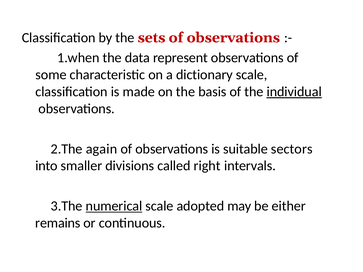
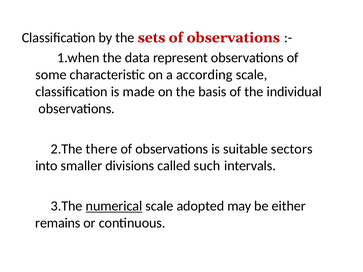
dictionary: dictionary -> according (204, 75)
individual underline: present -> none (294, 92)
again: again -> there (101, 149)
right: right -> such (207, 166)
